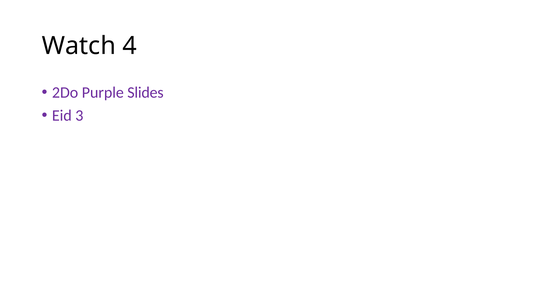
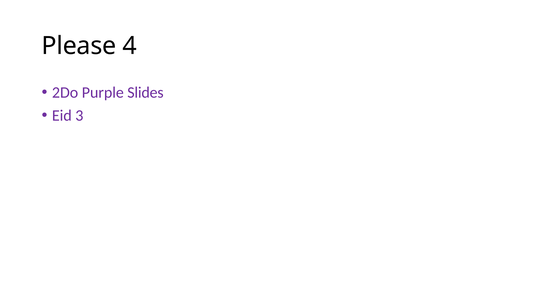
Watch: Watch -> Please (79, 46)
